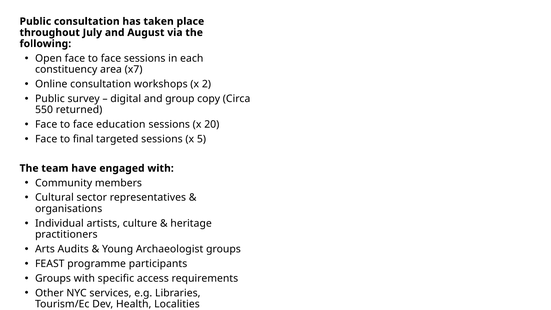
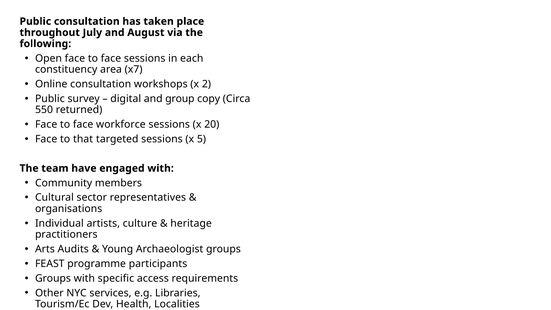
education: education -> workforce (121, 124)
final: final -> that (83, 139)
